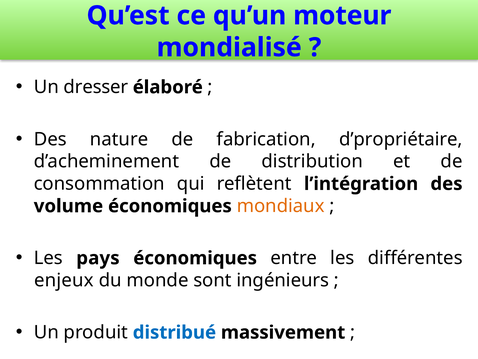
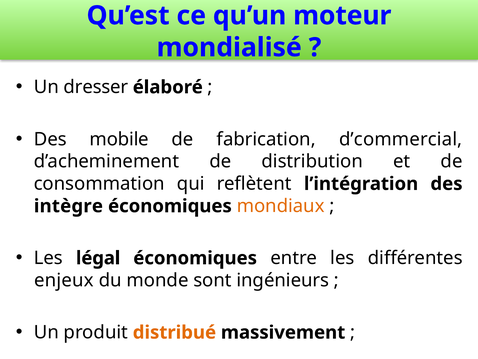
nature: nature -> mobile (119, 139)
d’propriétaire: d’propriétaire -> d’commercial (401, 139)
volume: volume -> intègre (68, 206)
pays: pays -> légal (98, 258)
distribué colour: blue -> orange (174, 332)
